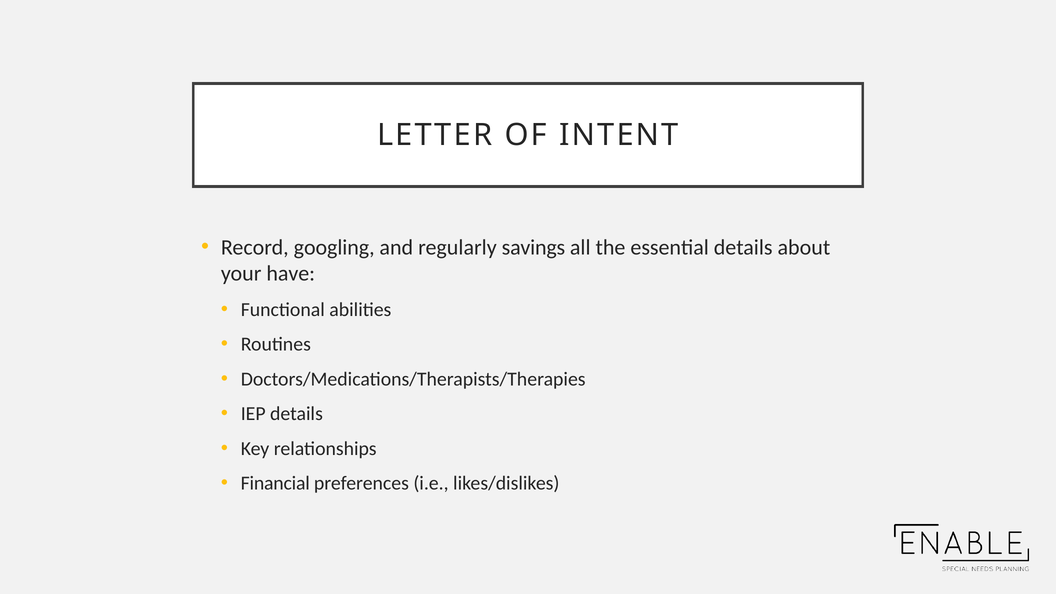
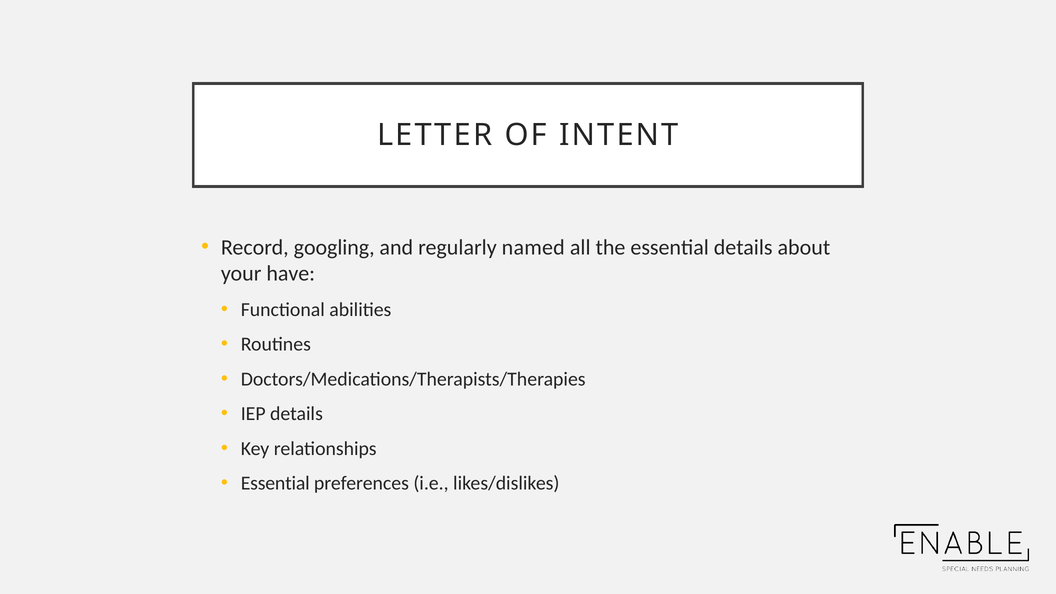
savings: savings -> named (533, 247)
Financial: Financial -> Essential (275, 483)
